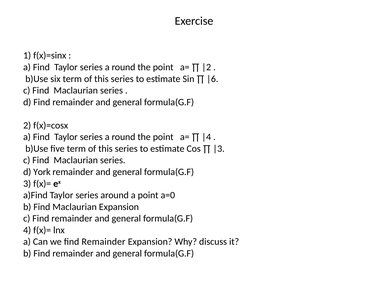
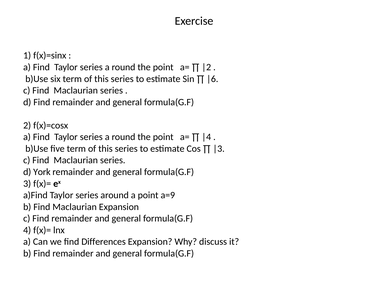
a=0: a=0 -> a=9 (168, 195)
we find Remainder: Remainder -> Differences (104, 242)
